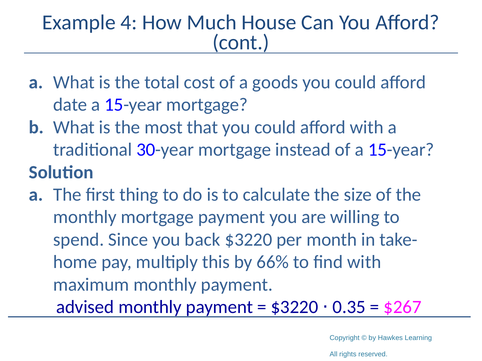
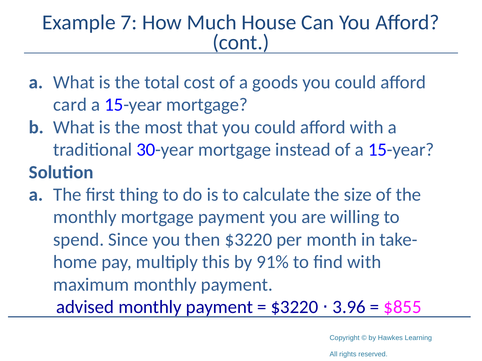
4: 4 -> 7 (129, 22)
date: date -> card (70, 105)
back: back -> then (203, 240)
66%: 66% -> 91% (273, 262)
$267: $267 -> $855 (403, 307)
0.35: 0.35 -> 3.96 (349, 307)
